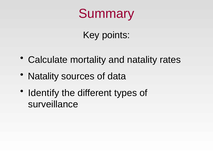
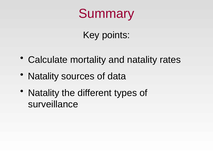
Identify: Identify -> Natality (44, 93)
